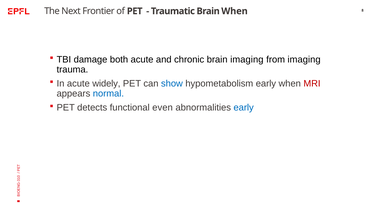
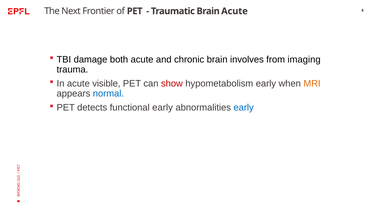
Brain When: When -> Acute (235, 11)
brain imaging: imaging -> involves (247, 59)
widely: widely -> visible (106, 83)
show colour: blue -> red (172, 83)
MRI colour: red -> orange (312, 83)
functional even: even -> early (163, 107)
